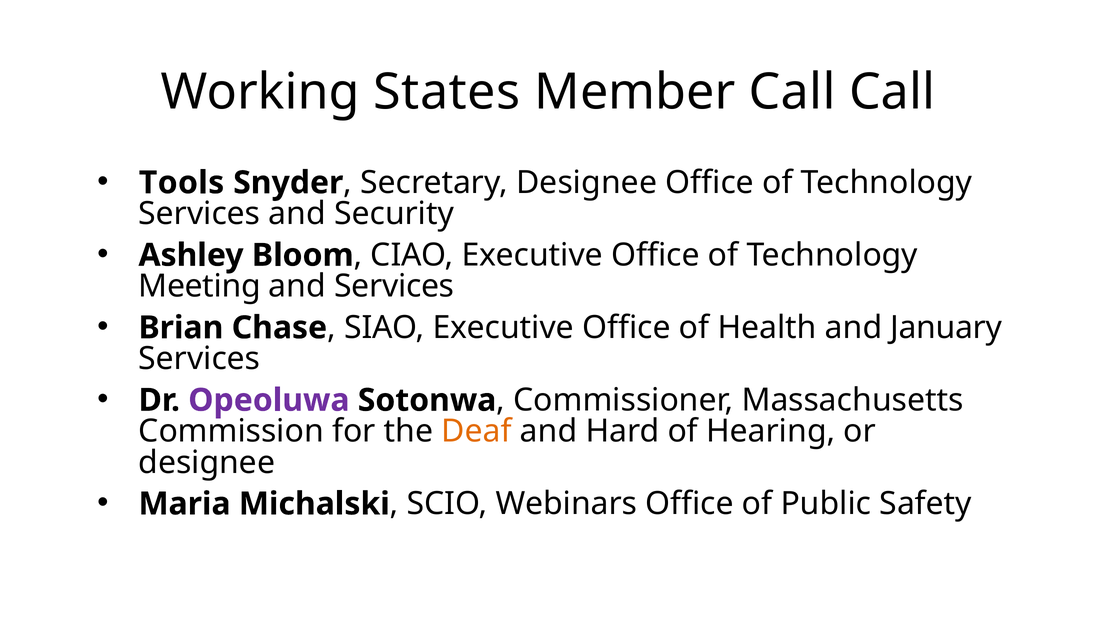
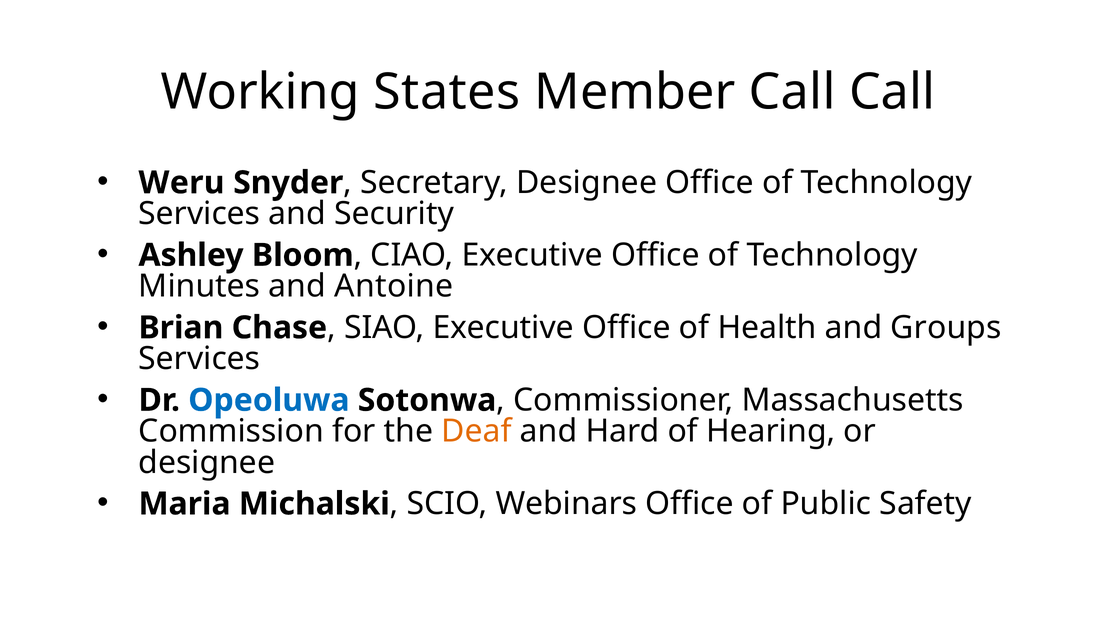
Tools: Tools -> Weru (182, 183)
Meeting: Meeting -> Minutes (199, 286)
and Services: Services -> Antoine (394, 286)
January: January -> Groups (946, 328)
Opeoluwa colour: purple -> blue (269, 400)
